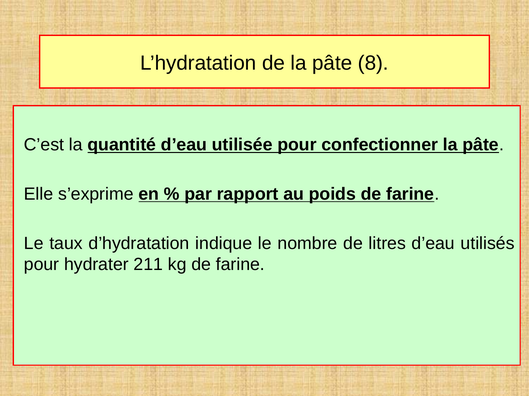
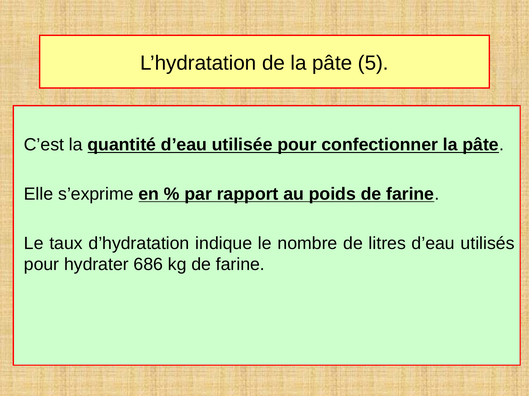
8: 8 -> 5 (373, 63)
211: 211 -> 686 (148, 265)
